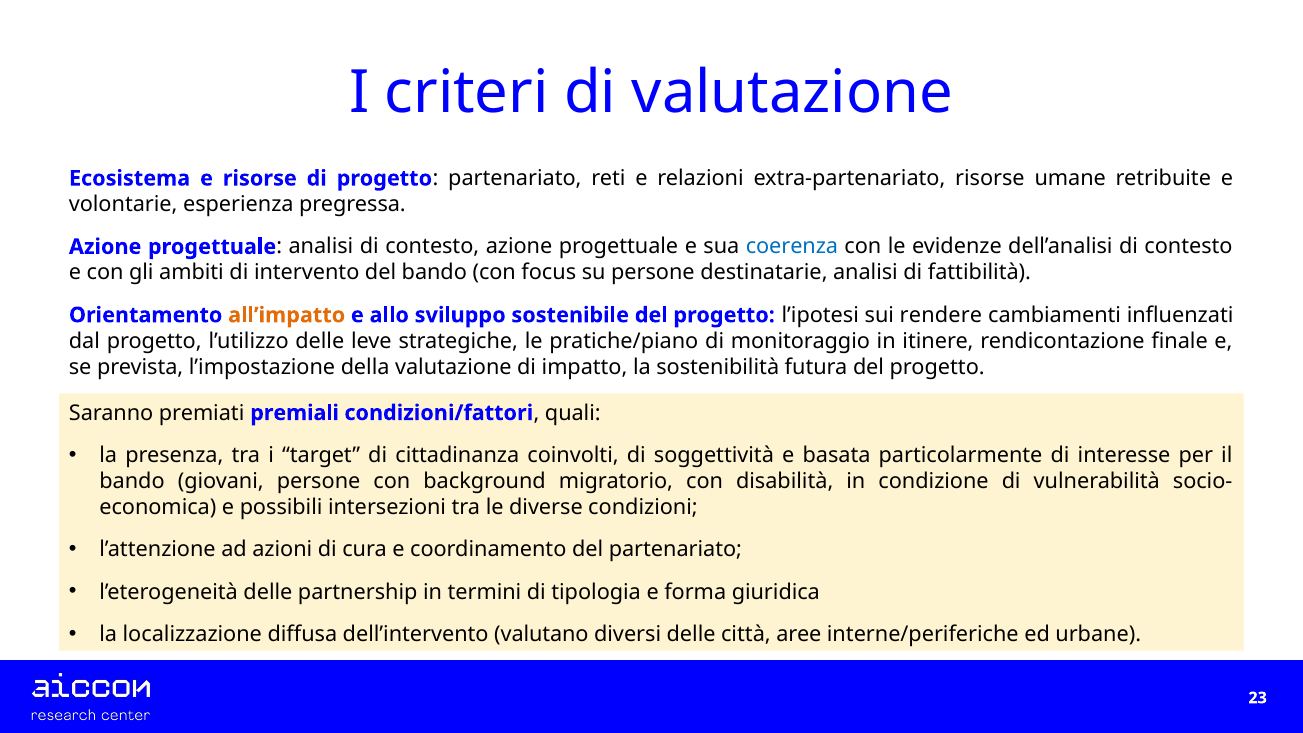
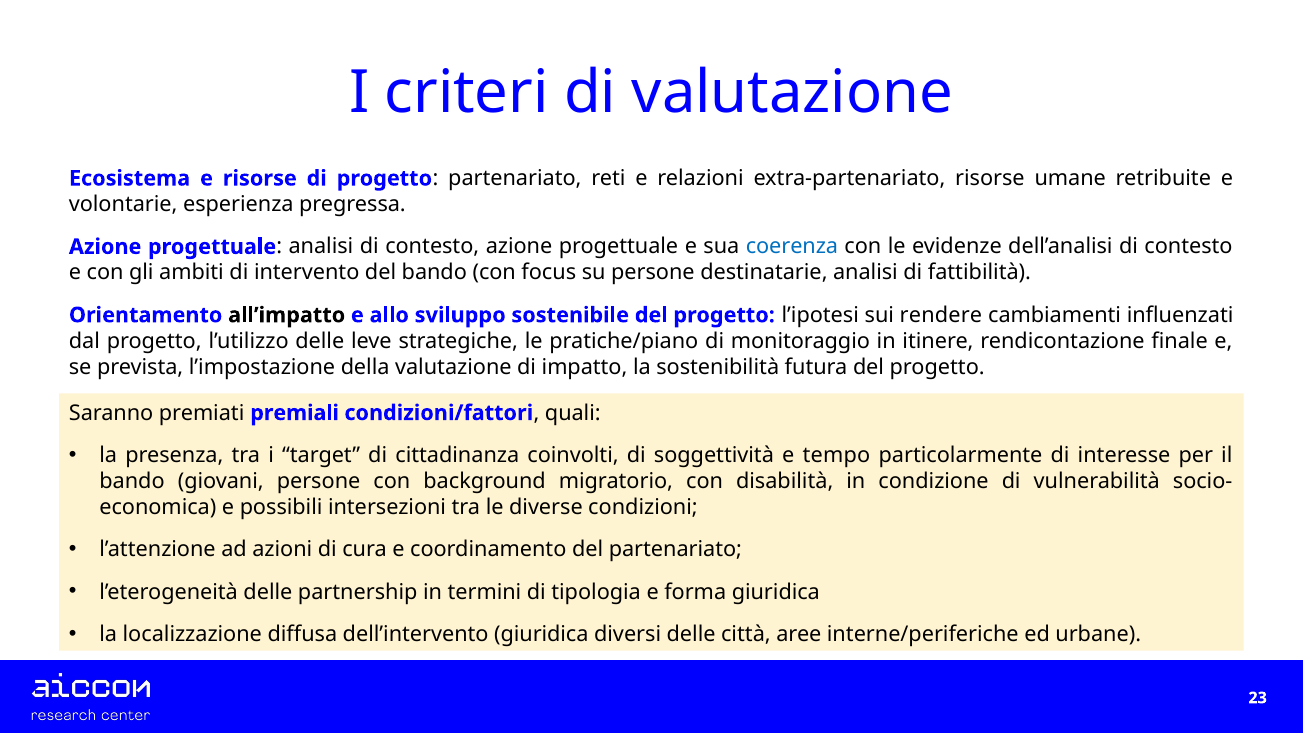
all’impatto colour: orange -> black (287, 315)
basata: basata -> tempo (836, 455)
dell’intervento valutano: valutano -> giuridica (541, 634)
